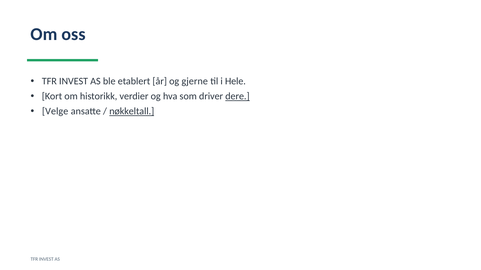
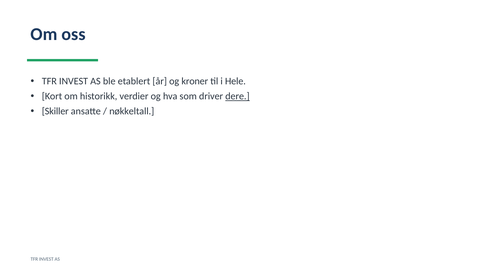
gjerne: gjerne -> kroner (195, 81)
Velge: Velge -> Skiller (55, 112)
nøkkeltall underline: present -> none (132, 112)
